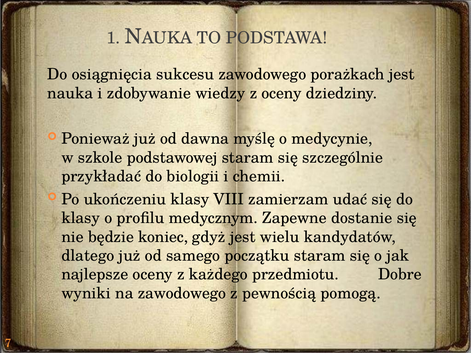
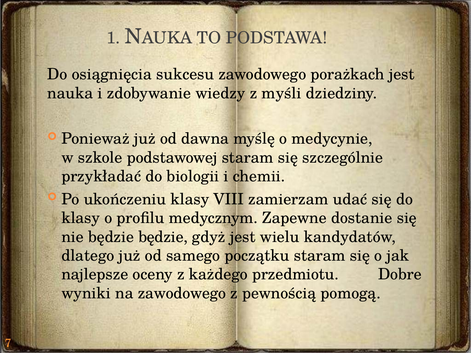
z oceny: oceny -> myśli (282, 93)
będzie koniec: koniec -> będzie (163, 237)
